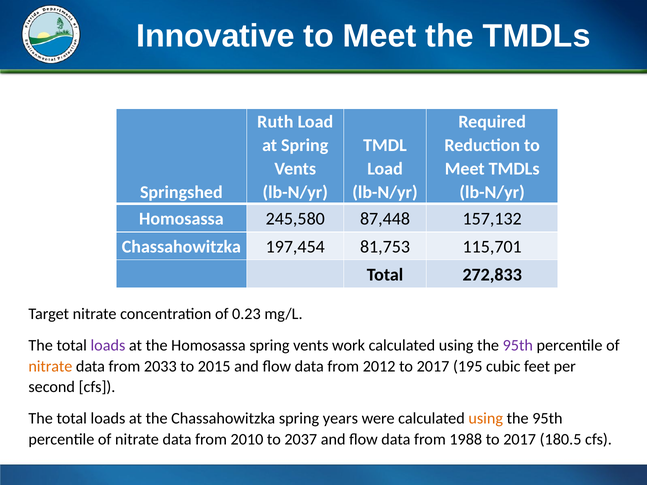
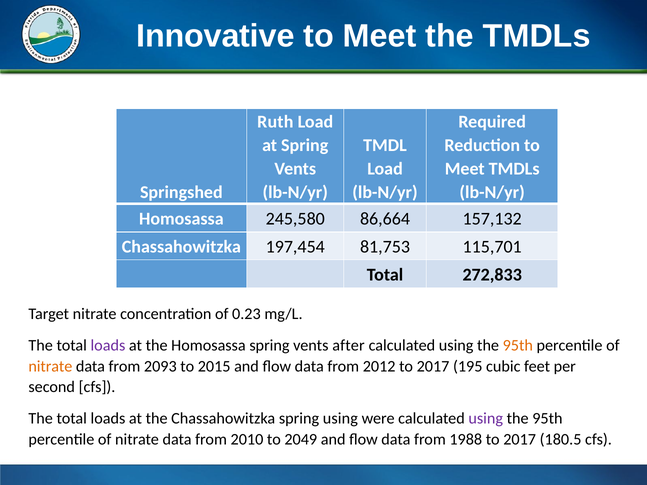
87,448: 87,448 -> 86,664 (385, 219)
work: work -> after (348, 346)
95th colour: purple -> orange (518, 346)
2033: 2033 -> 2093 (160, 366)
spring years: years -> using (340, 419)
using colour: orange -> purple (486, 419)
2037: 2037 -> 2049 (301, 439)
